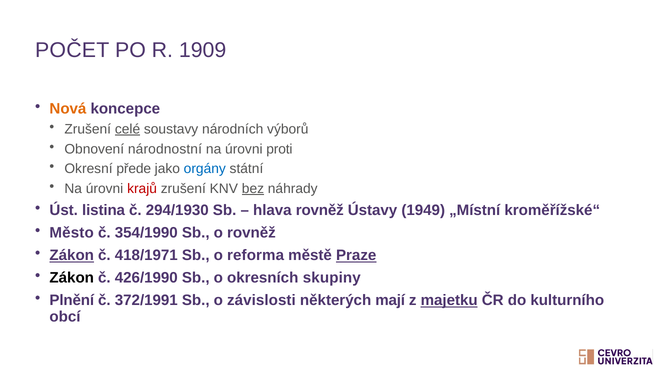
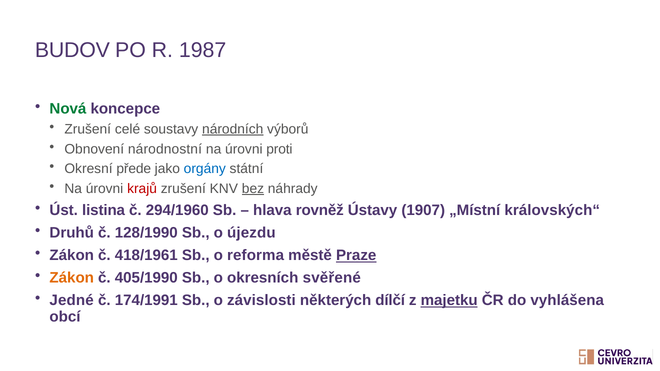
POČET: POČET -> BUDOV (72, 50)
1909: 1909 -> 1987 (203, 50)
Nová colour: orange -> green (68, 109)
celé underline: present -> none (128, 129)
národních underline: none -> present (233, 129)
294/1930: 294/1930 -> 294/1960 (177, 211)
1949: 1949 -> 1907 (423, 211)
kroměřížské“: kroměřížské“ -> královských“ (552, 211)
Město: Město -> Druhů (72, 233)
354/1990: 354/1990 -> 128/1990 (146, 233)
o rovněž: rovněž -> újezdu (251, 233)
Zákon underline: present -> none (72, 256)
418/1971: 418/1971 -> 418/1961 (146, 256)
Zákon colour: black -> orange (72, 278)
426/1990: 426/1990 -> 405/1990 (146, 278)
skupiny: skupiny -> svěřené (332, 278)
Plnění: Plnění -> Jedné (72, 301)
372/1991: 372/1991 -> 174/1991 (146, 301)
mají: mají -> dílčí (390, 301)
kulturního: kulturního -> vyhlášena (567, 301)
